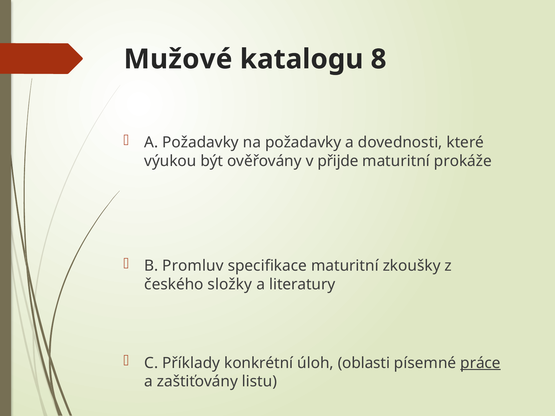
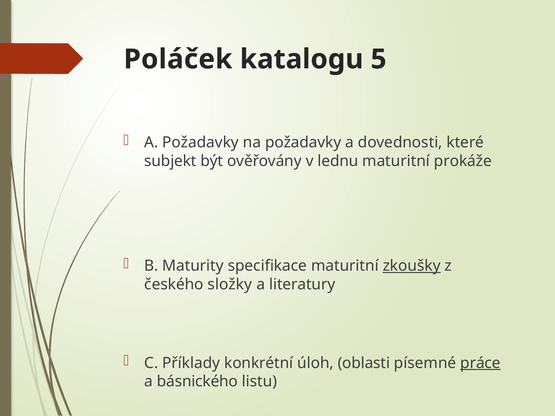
Mužové: Mužové -> Poláček (178, 59)
8: 8 -> 5 (379, 59)
výukou: výukou -> subjekt (170, 161)
přijde: přijde -> lednu (338, 161)
Promluv: Promluv -> Maturity (193, 266)
zkoušky underline: none -> present (412, 266)
zaštiťovány: zaštiťovány -> básnického (197, 382)
